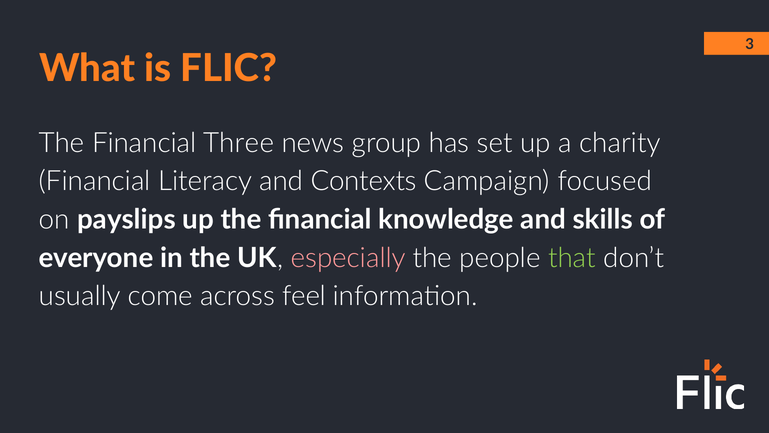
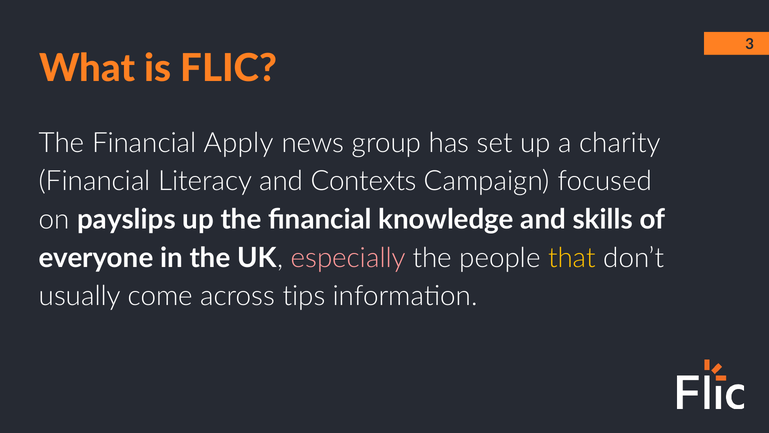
Three: Three -> Apply (239, 143)
that colour: light green -> yellow (572, 258)
feel: feel -> tips (304, 296)
